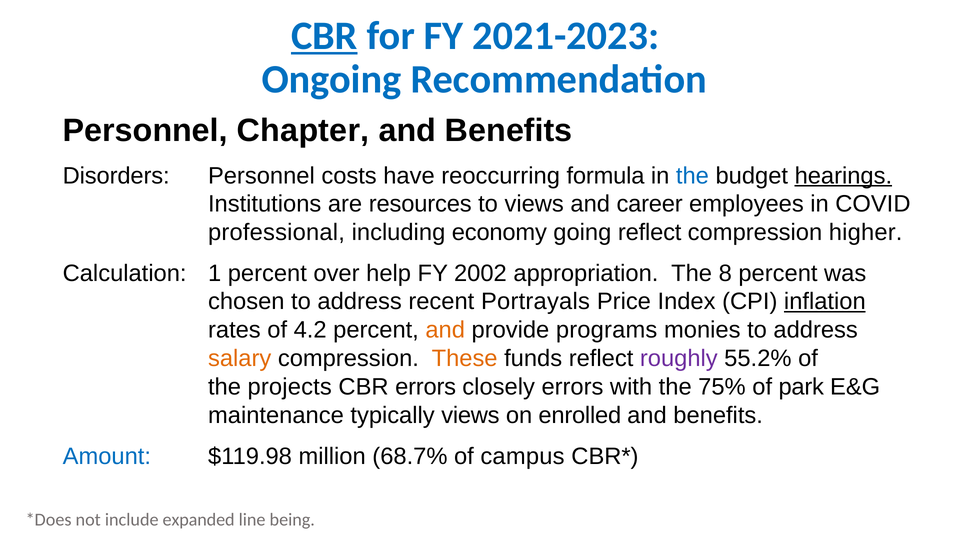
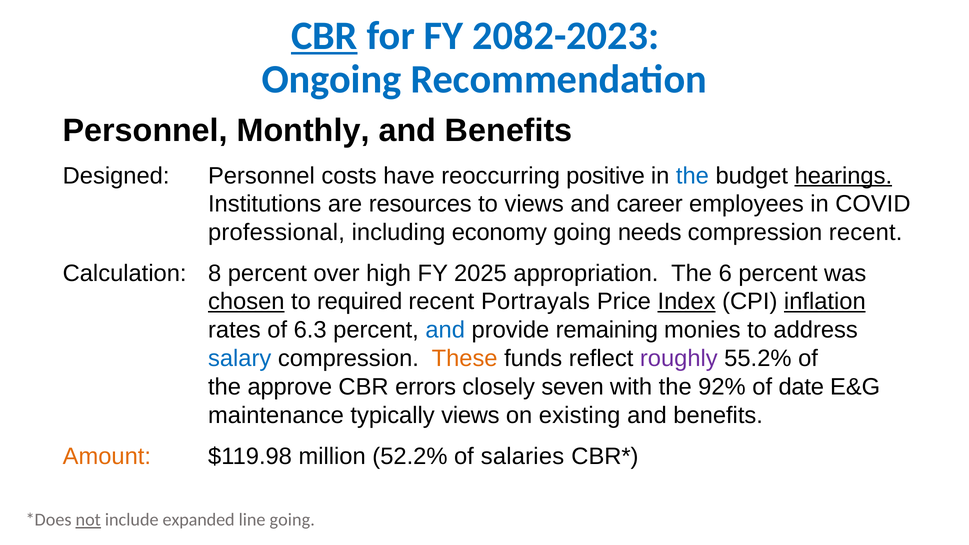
2021-2023: 2021-2023 -> 2082-2023 (566, 36)
Chapter: Chapter -> Monthly (303, 131)
Disorders: Disorders -> Designed (116, 176)
formula: formula -> positive (606, 176)
going reflect: reflect -> needs (650, 233)
compression higher: higher -> recent (866, 233)
1: 1 -> 8 (215, 273)
help: help -> high (389, 273)
2002: 2002 -> 2025 (480, 273)
8: 8 -> 6 (725, 273)
chosen underline: none -> present (246, 302)
address: address -> required (360, 302)
Index underline: none -> present (687, 302)
4.2: 4.2 -> 6.3 (310, 330)
and colour: orange -> blue (445, 330)
programs: programs -> remaining (607, 330)
salary colour: orange -> blue (240, 359)
projects: projects -> approve (290, 387)
closely errors: errors -> seven (573, 387)
75%: 75% -> 92% (722, 387)
park: park -> date (801, 387)
enrolled: enrolled -> existing (580, 416)
Amount colour: blue -> orange (107, 457)
68.7%: 68.7% -> 52.2% (410, 457)
campus: campus -> salaries (522, 457)
not underline: none -> present (88, 520)
line being: being -> going (292, 520)
